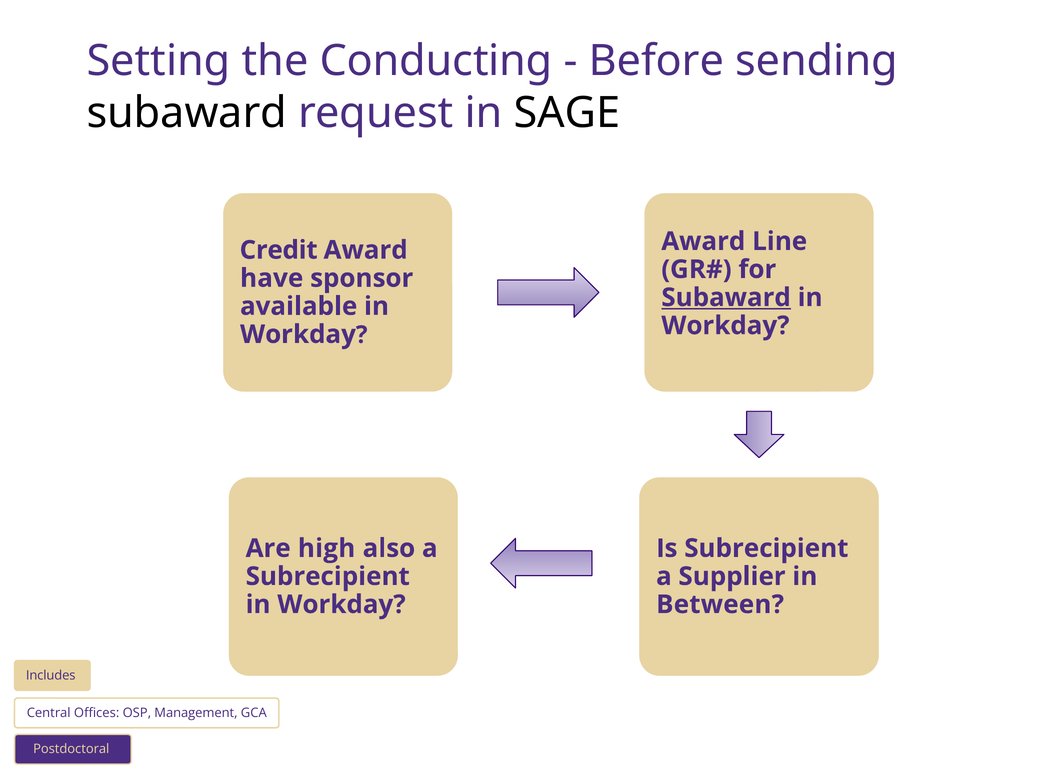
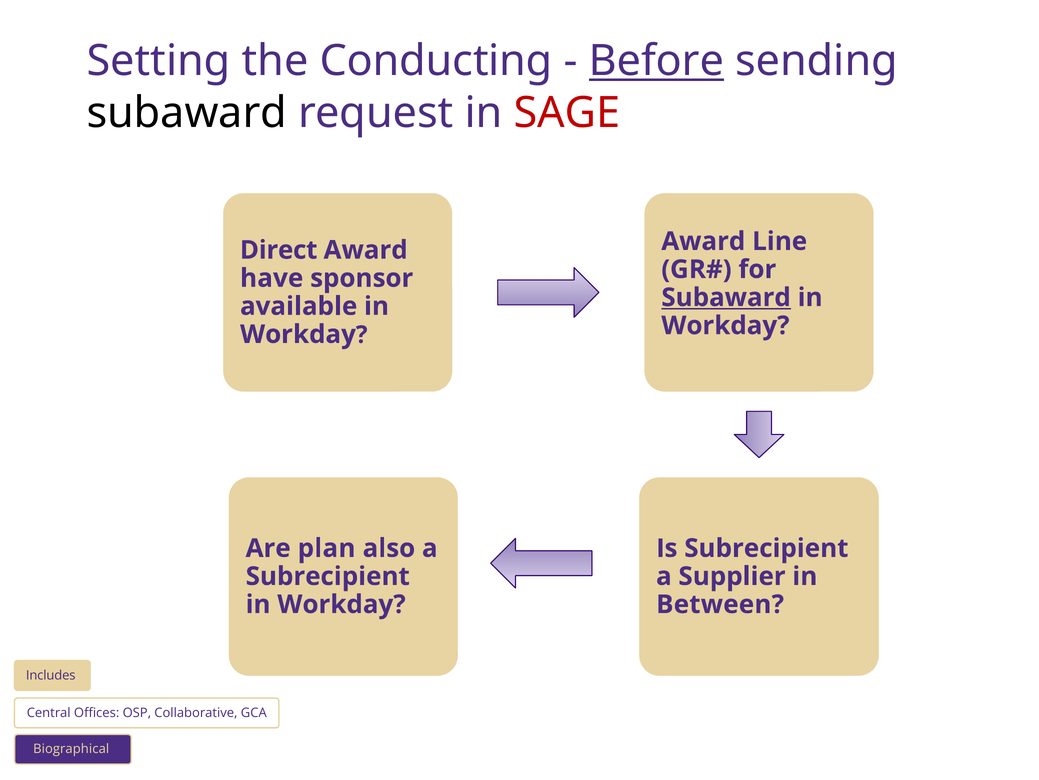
Before underline: none -> present (656, 61)
SAGE colour: black -> red (567, 113)
Credit: Credit -> Direct (279, 250)
high: high -> plan (327, 548)
Management: Management -> Collaborative (196, 712)
Postdoctoral: Postdoctoral -> Biographical (71, 748)
